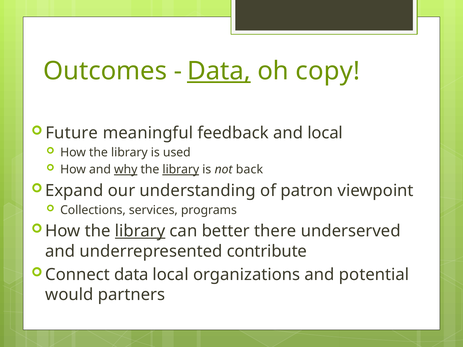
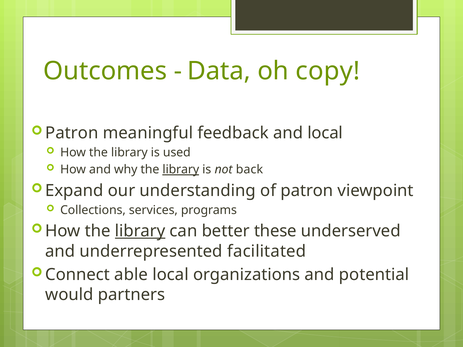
Data underline: present -> none (219, 71)
Future: Future -> Patron (72, 133)
why underline: present -> none (126, 170)
there: there -> these (275, 231)
contribute: contribute -> facilitated (267, 251)
Connect data: data -> able (131, 275)
